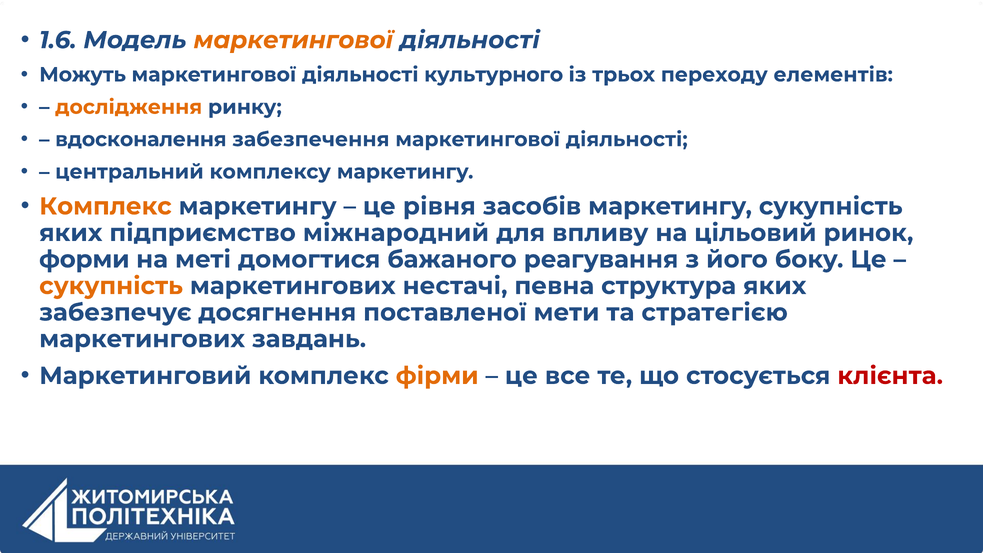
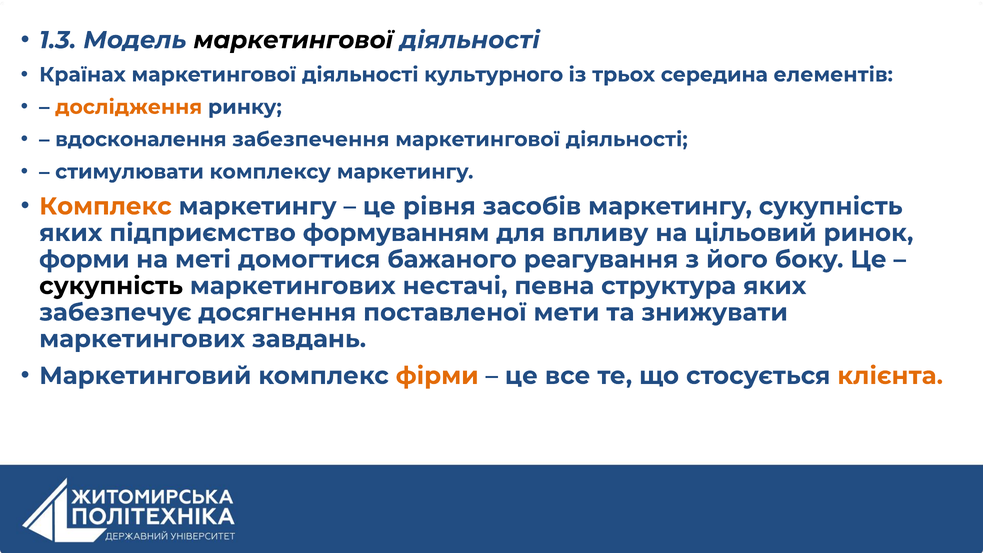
1.6: 1.6 -> 1.3 (58, 40)
маркетингової colour: orange -> black (293, 40)
Можуть: Можуть -> Країнах (82, 75)
переходу: переходу -> середина (714, 75)
центральний: центральний -> стимулювати (130, 172)
міжнародний: міжнародний -> формуванням (396, 233)
сукупність colour: orange -> black (111, 286)
стратегією: стратегією -> знижувати (715, 312)
клієнта colour: red -> orange (890, 376)
